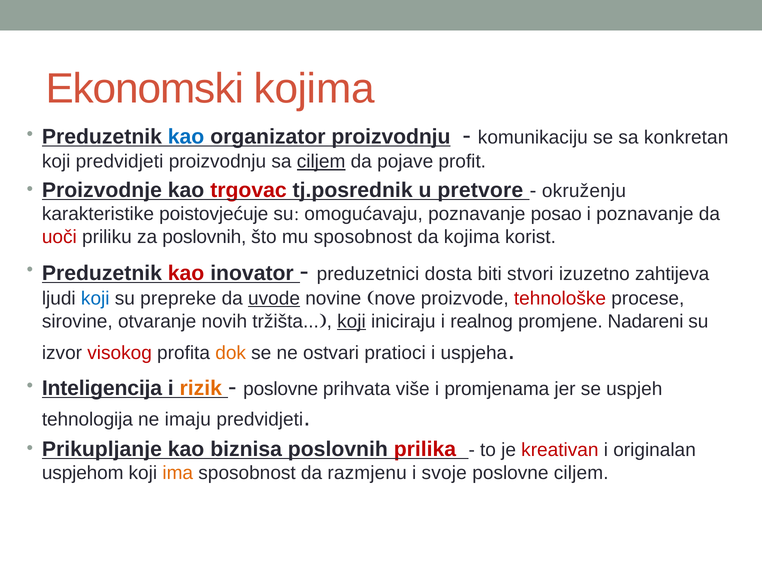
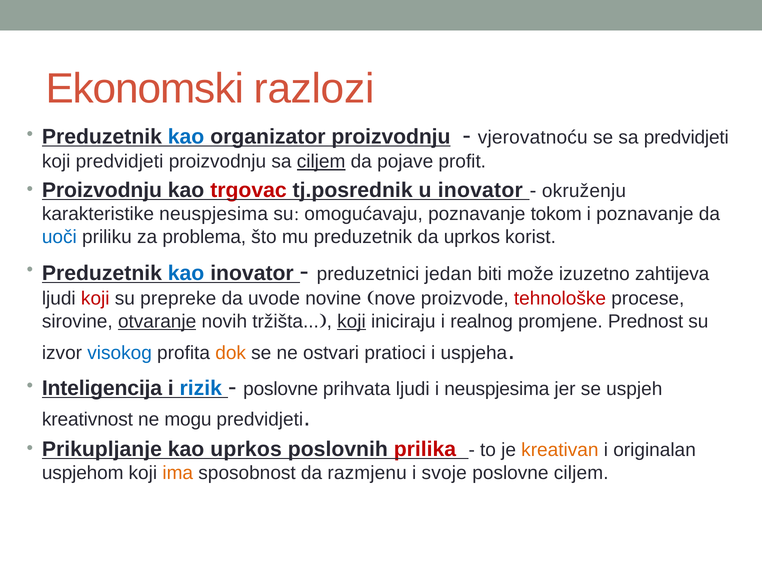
Ekonomski kojima: kojima -> razlozi (314, 89)
komunikaciju: komunikaciju -> vjerovatnoću (533, 137)
sa konkretan: konkretan -> predvidjeti (686, 137)
Proizvodnje: Proizvodnje -> Proizvodnju (102, 190)
u pretvore: pretvore -> inovator (480, 190)
karakteristike poistovjećuje: poistovjećuje -> neuspjesima (214, 214)
posao: posao -> tokom (556, 214)
uoči colour: red -> blue (59, 237)
za poslovnih: poslovnih -> problema (204, 237)
mu sposobnost: sposobnost -> preduzetnik (363, 237)
da kojima: kojima -> uprkos (472, 237)
kao colour: red -> blue (186, 273)
dosta: dosta -> jedan (448, 274)
stvori: stvori -> može (530, 274)
koji colour: blue -> red (95, 298)
uvode underline: present -> none (274, 298)
otvaranje underline: none -> present (157, 321)
Nadareni: Nadareni -> Prednost (646, 321)
visokog colour: red -> blue (120, 352)
rizik colour: orange -> blue (201, 388)
prihvata više: više -> ljudi (413, 388)
i promjenama: promjenama -> neuspjesima (497, 388)
tehnologija: tehnologija -> kreativnost (87, 419)
imaju: imaju -> mogu (188, 419)
kao biznisa: biznisa -> uprkos (246, 449)
kreativan colour: red -> orange (560, 449)
